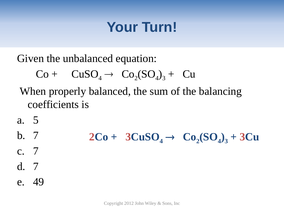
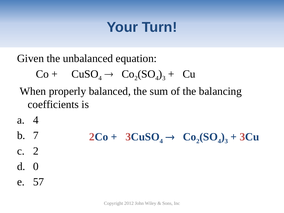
5: 5 -> 4 (36, 120)
7: 7 -> 2 (36, 151)
7: 7 -> 0 (36, 166)
49: 49 -> 57 (39, 182)
